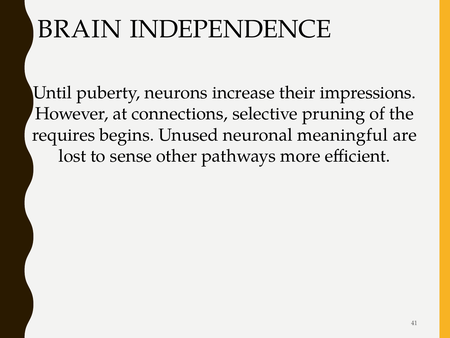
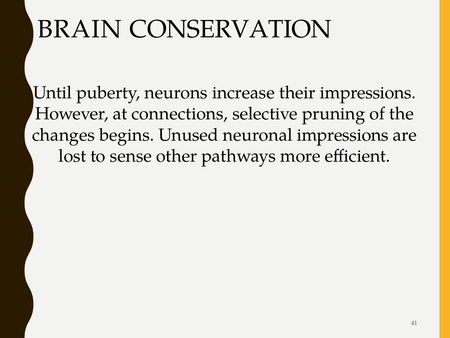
INDEPENDENCE: INDEPENDENCE -> CONSERVATION (231, 29)
requires: requires -> changes (64, 135)
neuronal meaningful: meaningful -> impressions (343, 135)
